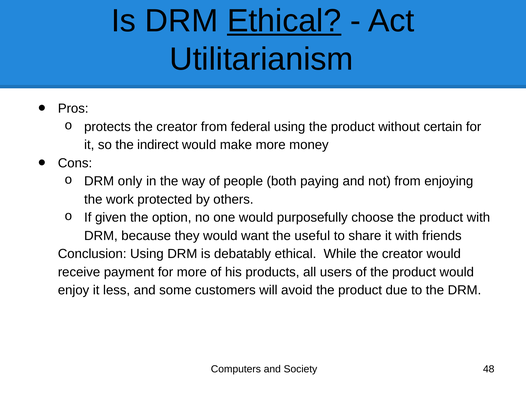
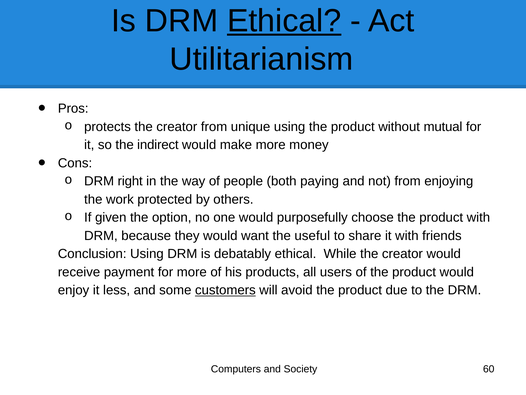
federal: federal -> unique (251, 127)
certain: certain -> mutual (443, 127)
only: only -> right (130, 181)
customers underline: none -> present (225, 290)
48: 48 -> 60 (489, 369)
